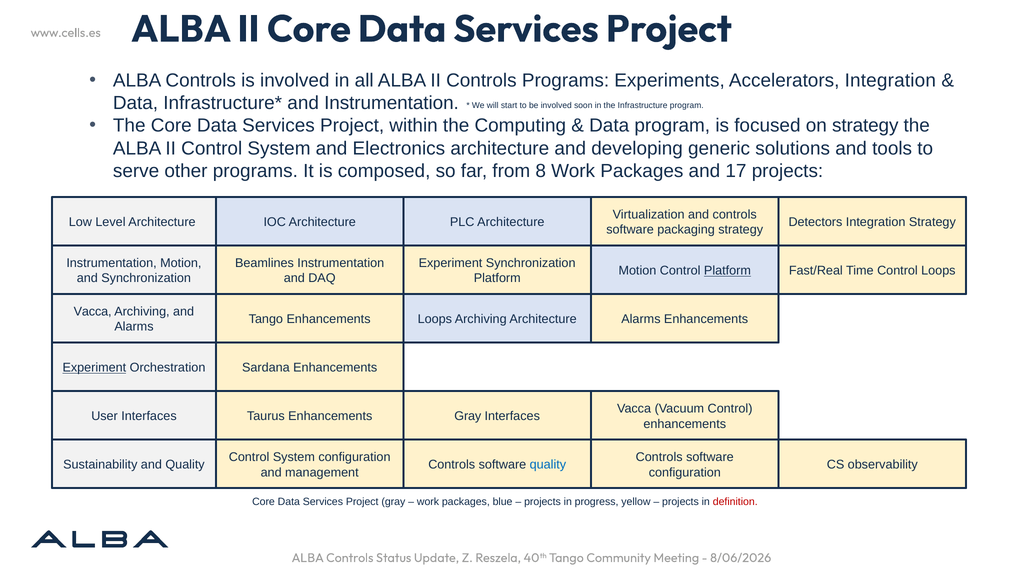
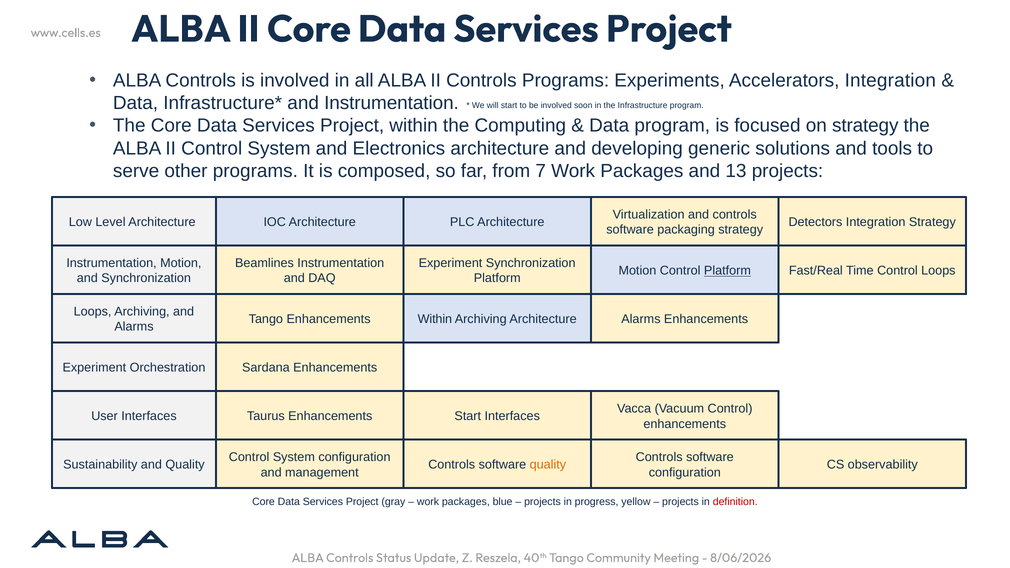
8: 8 -> 7 (541, 171)
17: 17 -> 13 (736, 171)
Vacca: Vacca -> Loops (93, 312)
Enhancements Loops: Loops -> Within (435, 319)
Experiment underline: present -> none (94, 368)
Enhancements Gray: Gray -> Start (468, 416)
quality colour: blue -> orange (548, 465)
